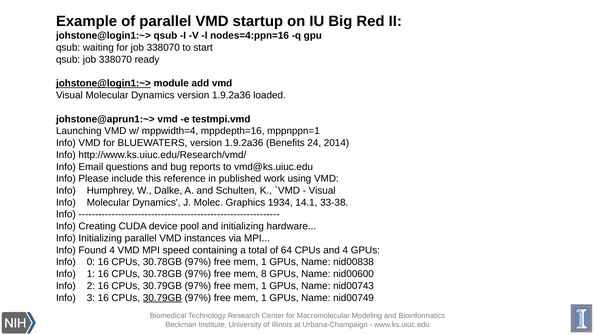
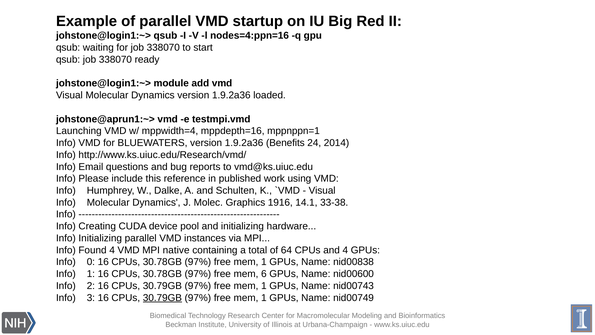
johstone@login1:~> underline: present -> none (103, 83)
1934: 1934 -> 1916 (280, 202)
speed: speed -> native (176, 250)
8: 8 -> 6 (264, 274)
